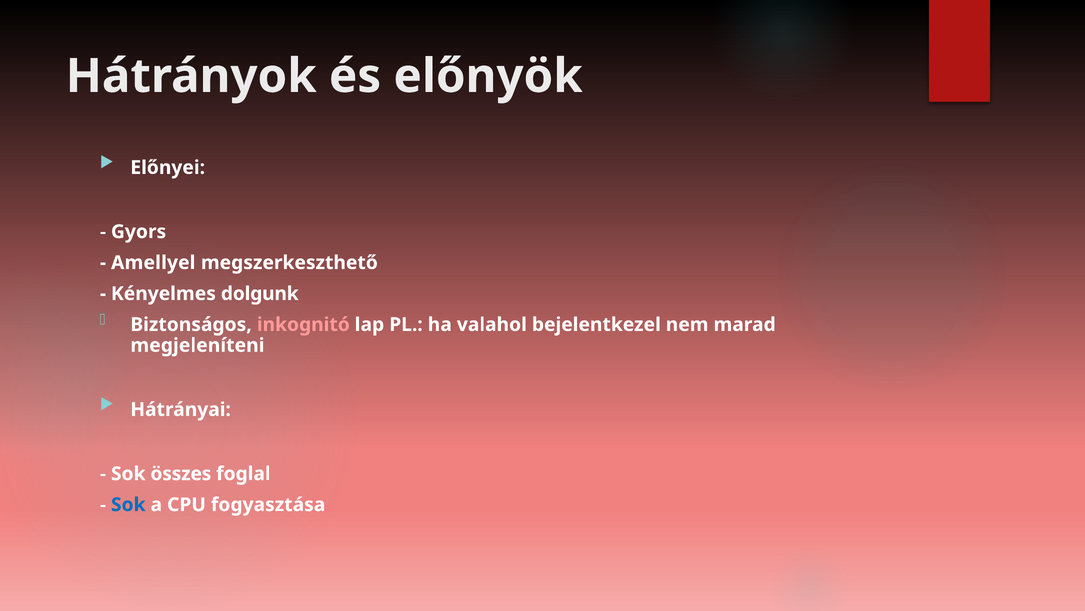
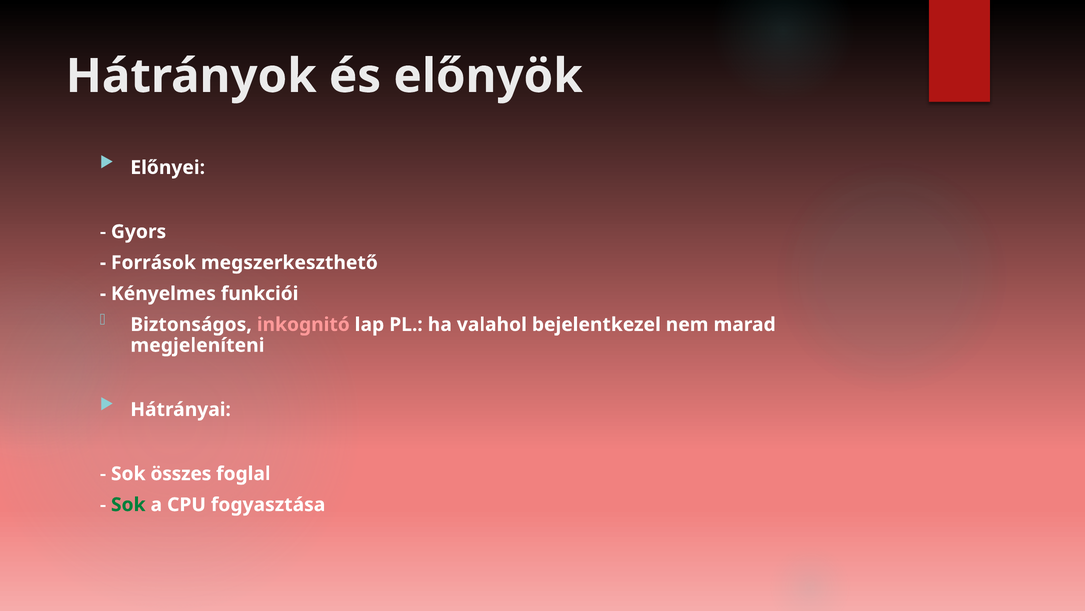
Amellyel: Amellyel -> Források (153, 262)
dolgunk: dolgunk -> funkciói (260, 293)
Sok colour: blue -> green (128, 504)
